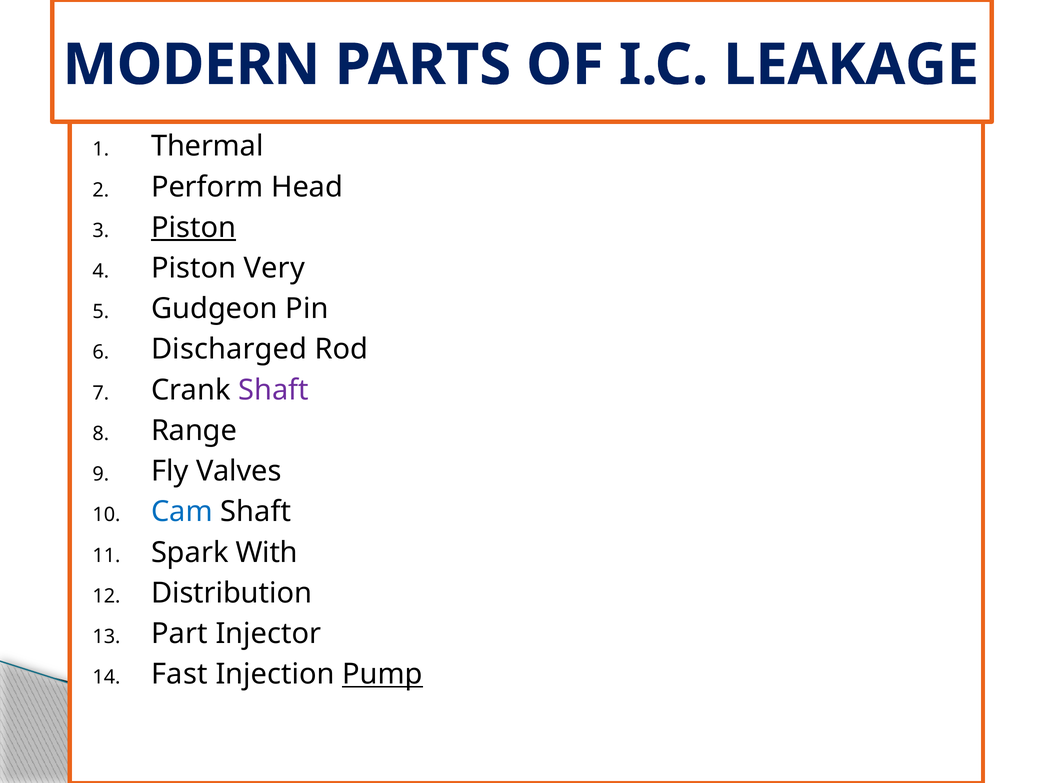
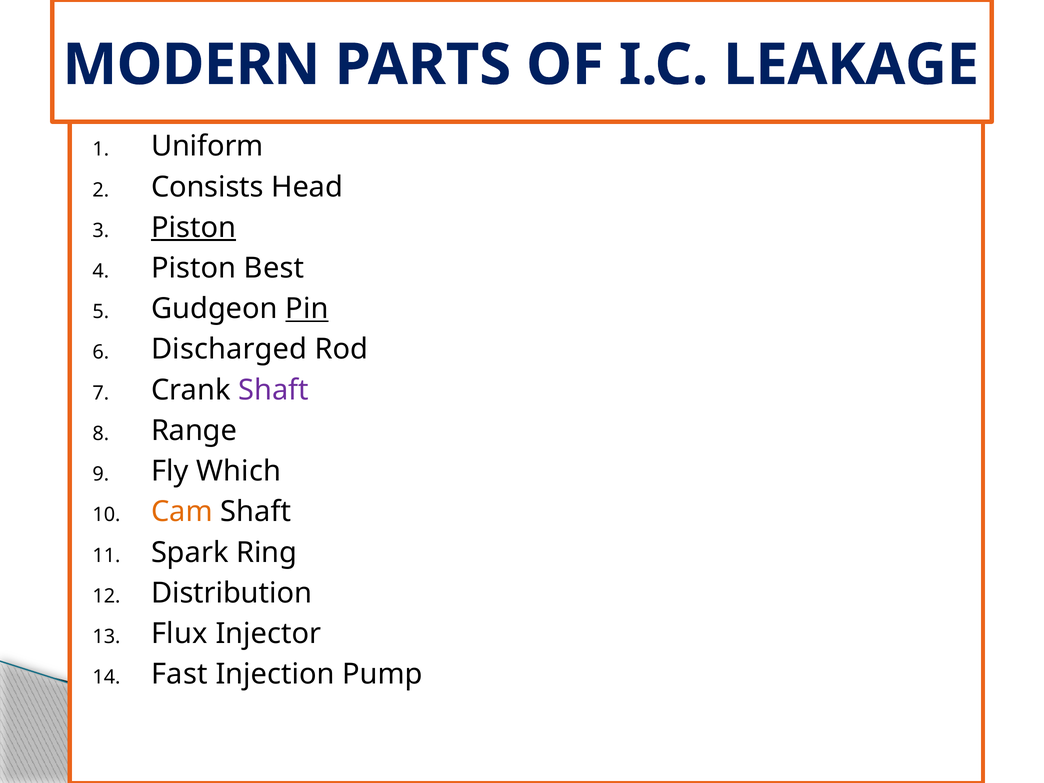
Thermal: Thermal -> Uniform (207, 146)
Perform: Perform -> Consists (207, 187)
Very: Very -> Best (274, 268)
Pin underline: none -> present (307, 309)
Valves: Valves -> Which (239, 471)
Cam colour: blue -> orange (182, 512)
With: With -> Ring (267, 552)
Part: Part -> Flux (179, 634)
Pump underline: present -> none (383, 674)
